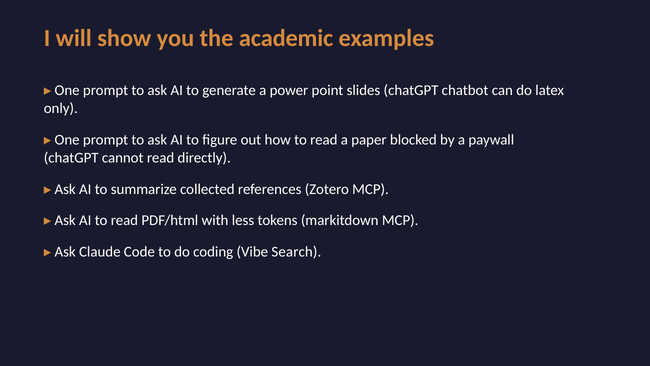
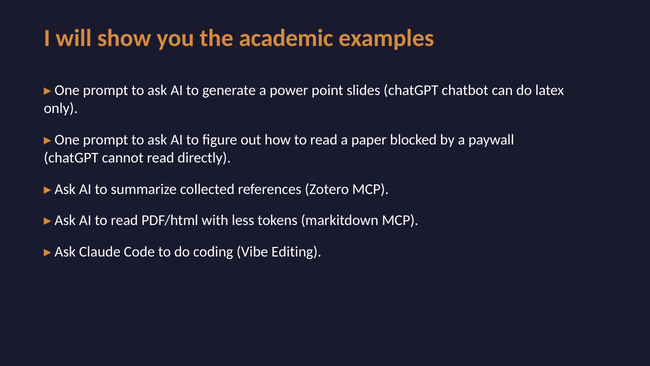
Search: Search -> Editing (296, 252)
